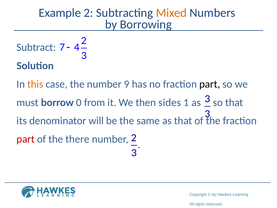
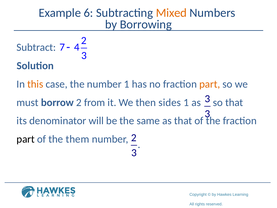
Example 2: 2 -> 6 (89, 13)
number 9: 9 -> 1 (127, 84)
part colour: black -> orange (210, 84)
borrow 0: 0 -> 2 (79, 102)
part colour: red -> black (26, 139)
there: there -> them (77, 139)
